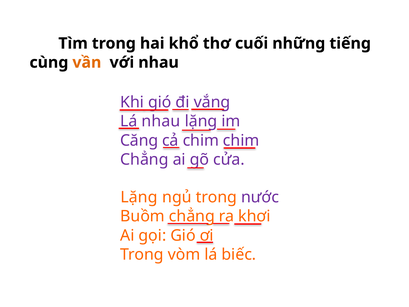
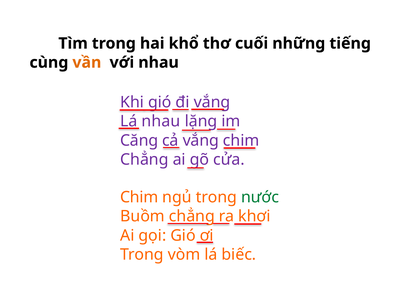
chim: chim -> vắng (201, 140)
Lặng: Lặng -> Chim (139, 197)
nước colour: purple -> green (260, 197)
